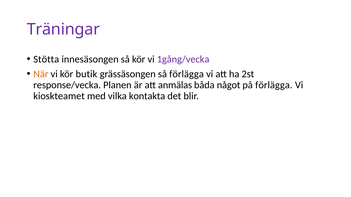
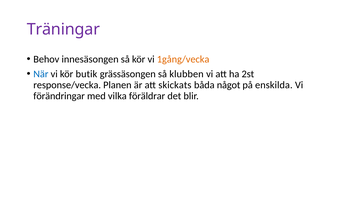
Stötta: Stötta -> Behov (46, 59)
1gång/vecka colour: purple -> orange (183, 59)
När colour: orange -> blue (41, 74)
så förlägga: förlägga -> klubben (187, 74)
anmälas: anmälas -> skickats (175, 85)
på förlägga: förlägga -> enskilda (274, 85)
kioskteamet: kioskteamet -> förändringar (59, 96)
kontakta: kontakta -> föräldrar (147, 96)
